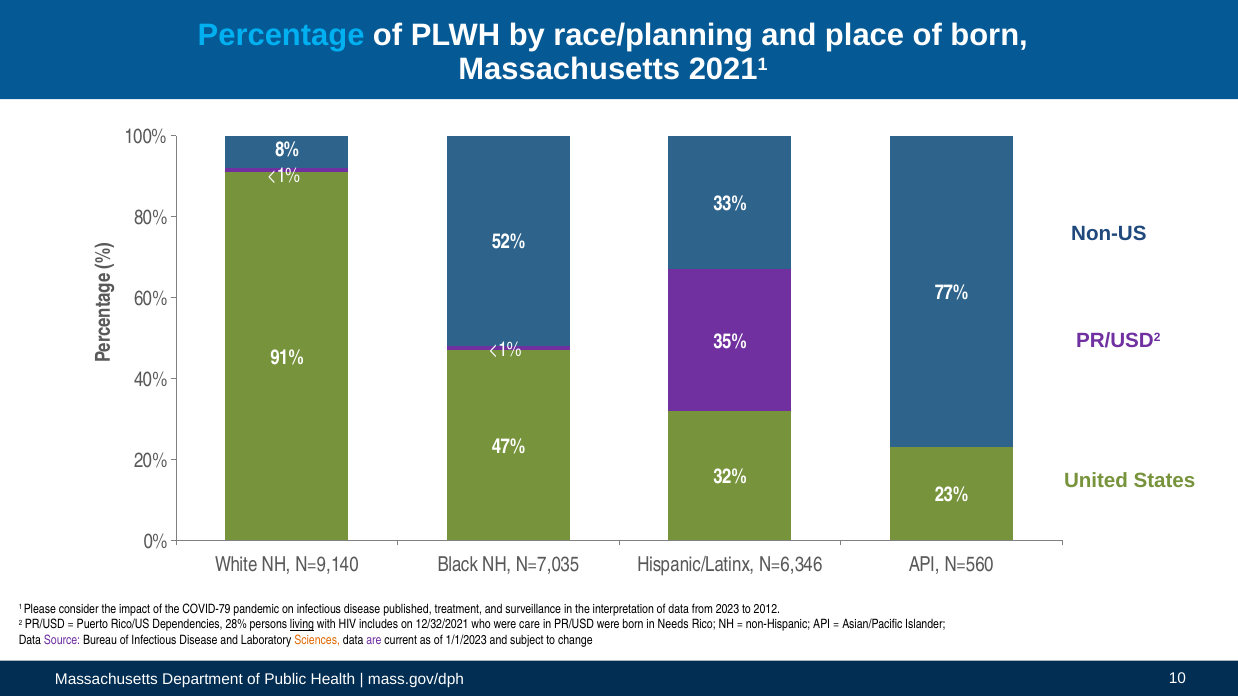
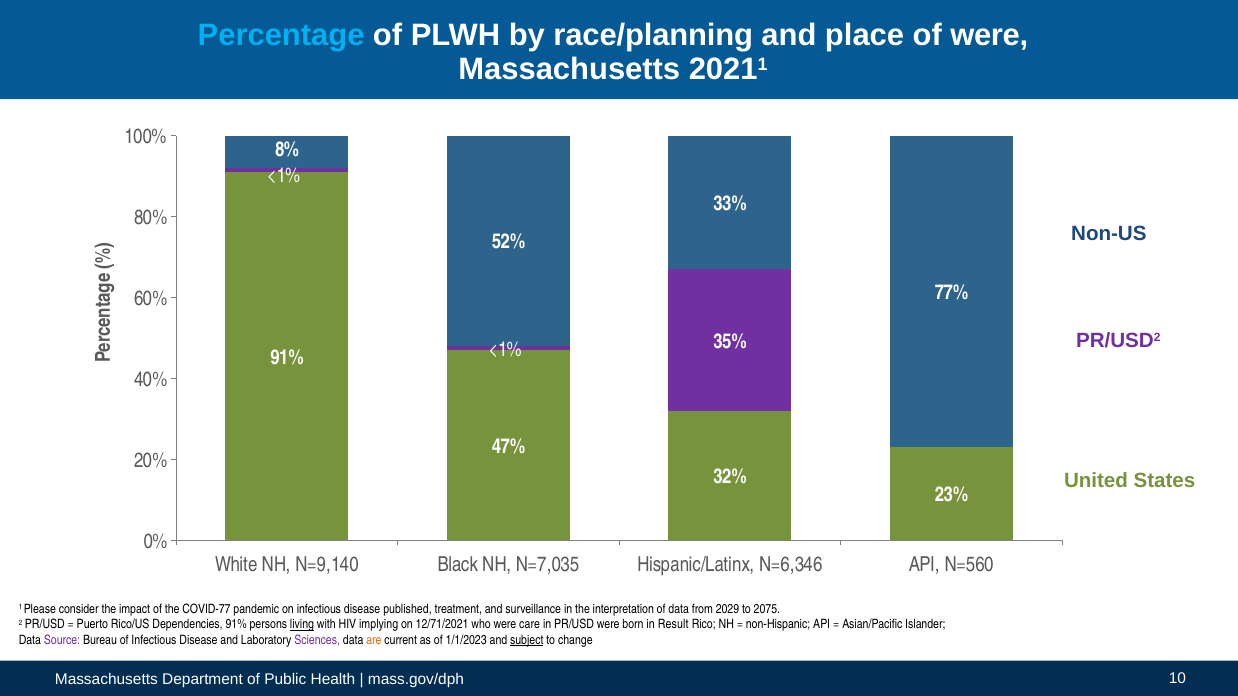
of born: born -> were (989, 36)
COVID-79: COVID-79 -> COVID-77 (207, 610)
2023: 2023 -> 2029 (728, 610)
2012: 2012 -> 2075 (767, 610)
Dependencies 28%: 28% -> 91% (236, 625)
includes: includes -> implying (379, 625)
12/32/2021: 12/32/2021 -> 12/71/2021 (442, 625)
Needs: Needs -> Result (673, 625)
Sciences colour: orange -> purple (317, 641)
are colour: purple -> orange (374, 641)
subject underline: none -> present (527, 641)
